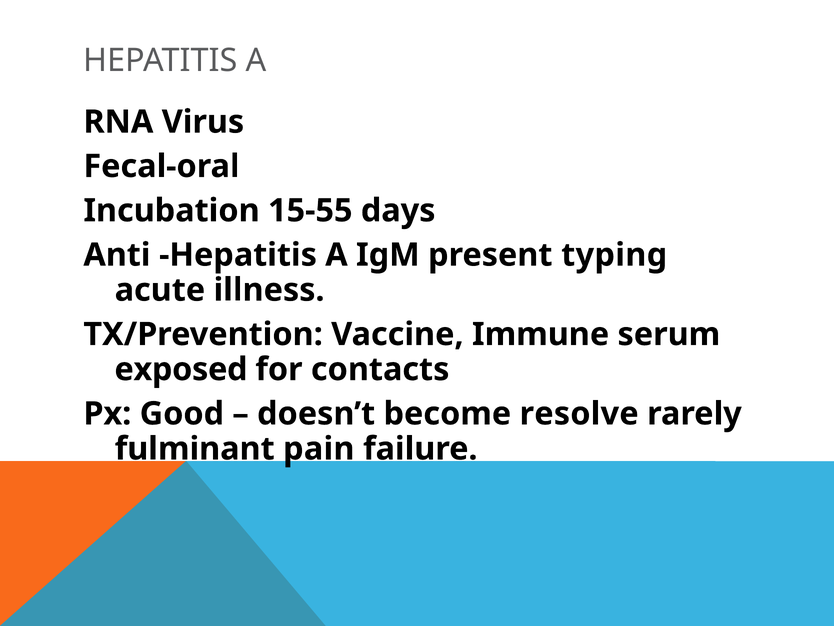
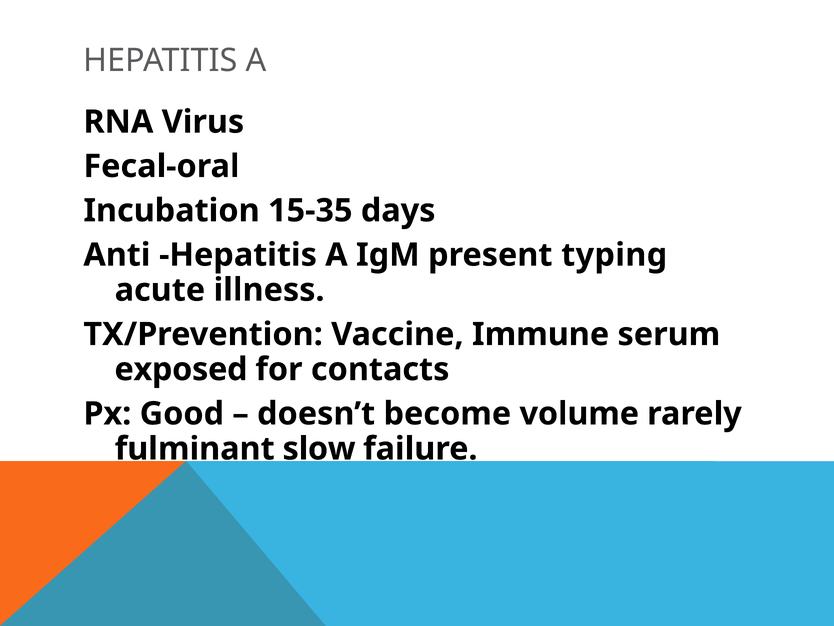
15-55: 15-55 -> 15-35 (310, 210)
resolve: resolve -> volume (579, 413)
pain: pain -> slow (319, 448)
